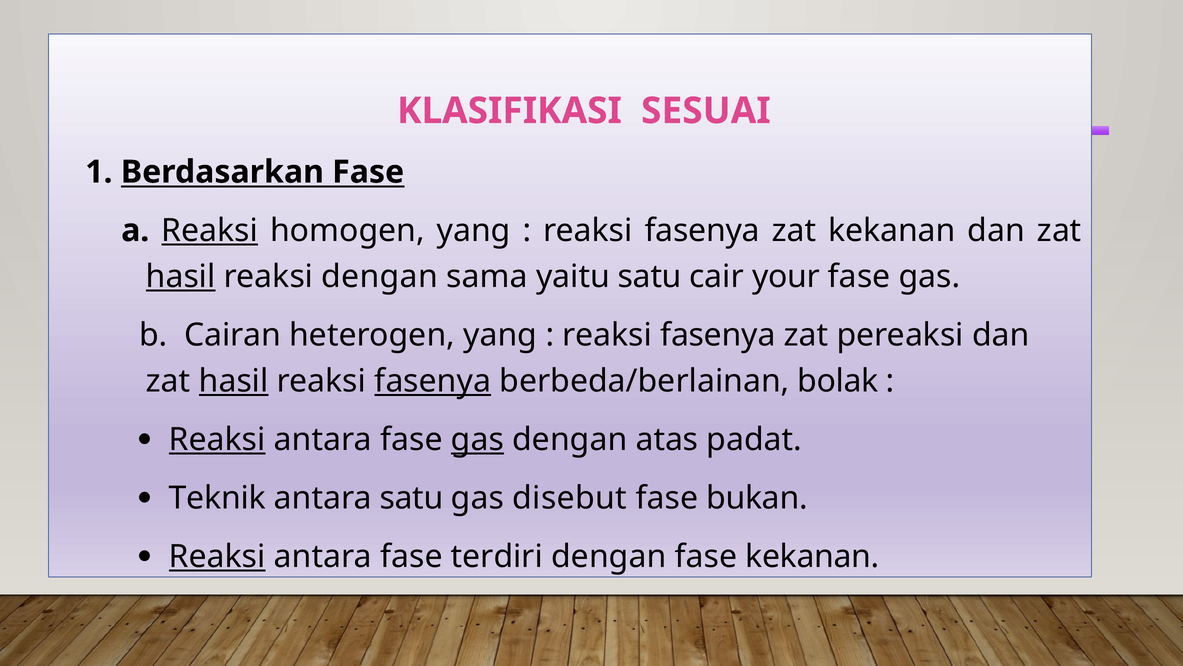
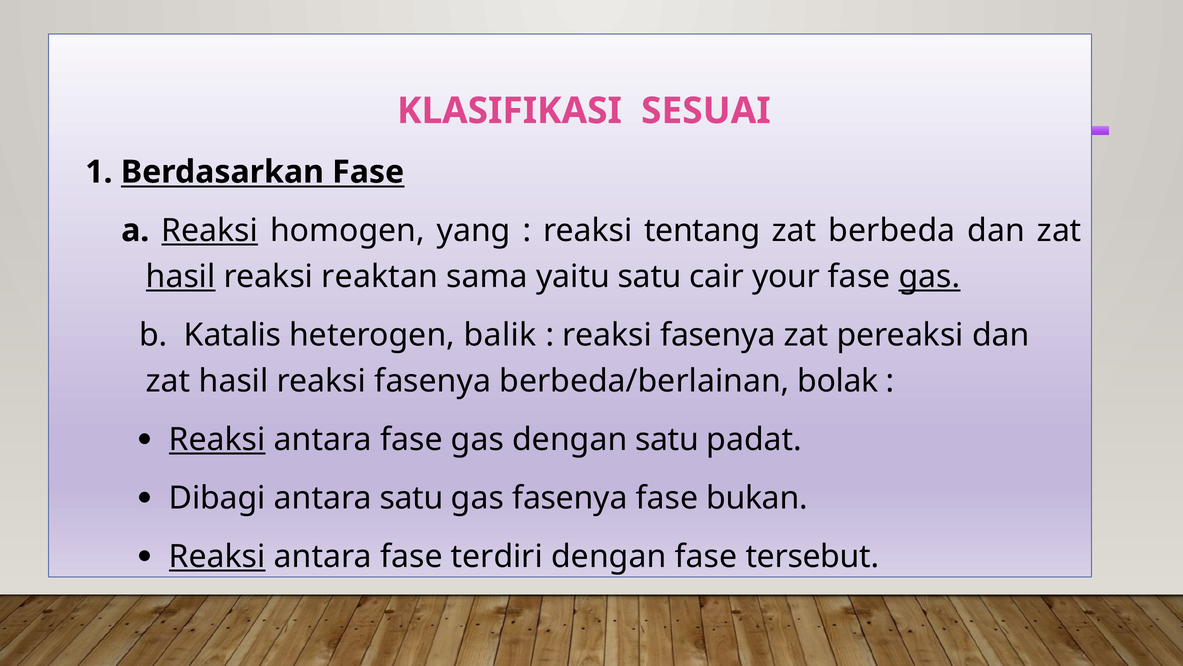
fasenya: fasenya -> tentang (702, 230)
zat kekanan: kekanan -> berbeda (892, 230)
reaksi dengan: dengan -> reaktan (380, 276)
gas underline: none -> present (930, 276)
Cairan: Cairan -> Katalis (233, 335)
heterogen yang: yang -> balik (500, 335)
hasil underline: present -> none (234, 381)
fasenya underline: present -> none (433, 381)
gas underline: present -> none (477, 439)
dengan atas: atas -> satu (667, 439)
Teknik: Teknik -> Dibagi (217, 498)
gas disebut: disebut -> fasenya (570, 498)
fase kekanan: kekanan -> tersebut (812, 556)
